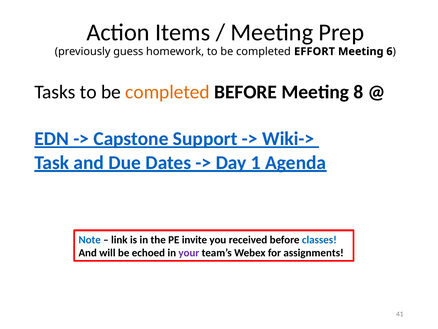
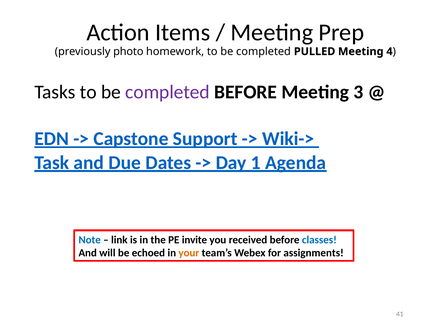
guess: guess -> photo (128, 51)
EFFORT: EFFORT -> PULLED (315, 51)
6: 6 -> 4 (389, 51)
completed colour: orange -> purple (168, 92)
8: 8 -> 3 (358, 92)
your colour: purple -> orange (189, 253)
